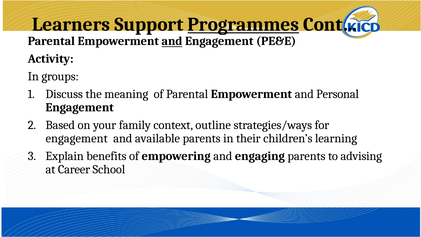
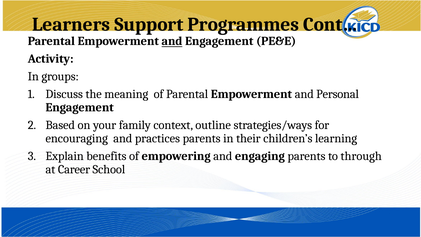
Programmes underline: present -> none (243, 24)
engagement: engagement -> encouraging (77, 138)
available: available -> practices (157, 138)
advising: advising -> through (361, 156)
